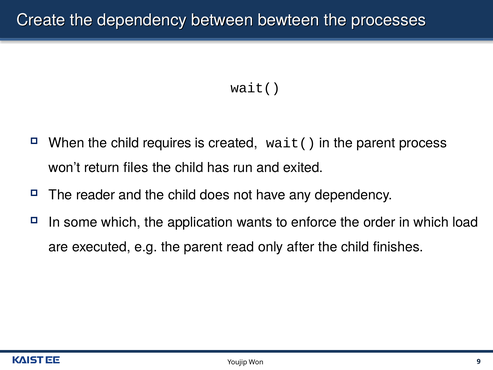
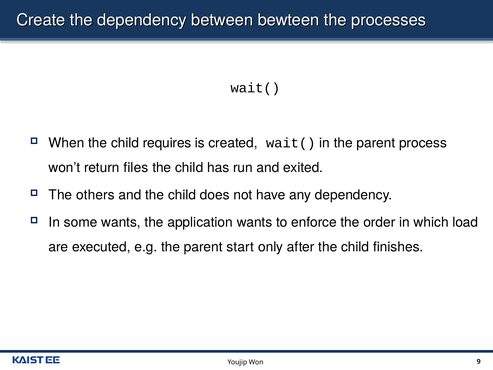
reader: reader -> others (95, 195)
some which: which -> wants (121, 222)
read: read -> start (240, 247)
